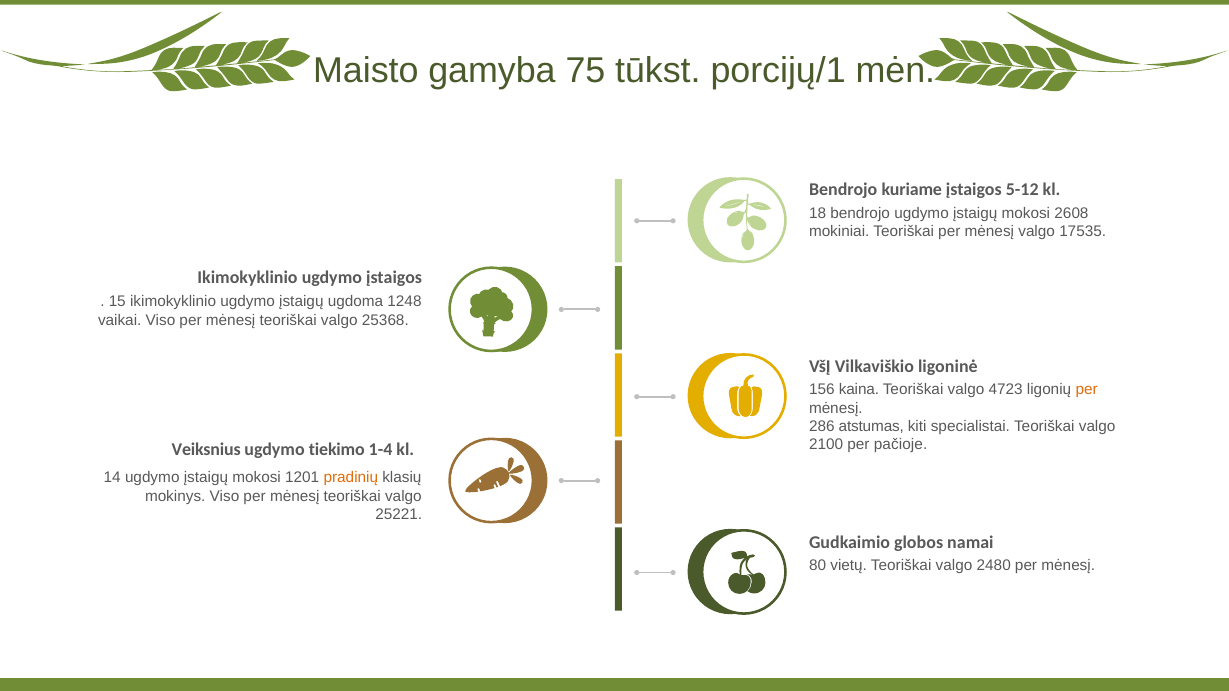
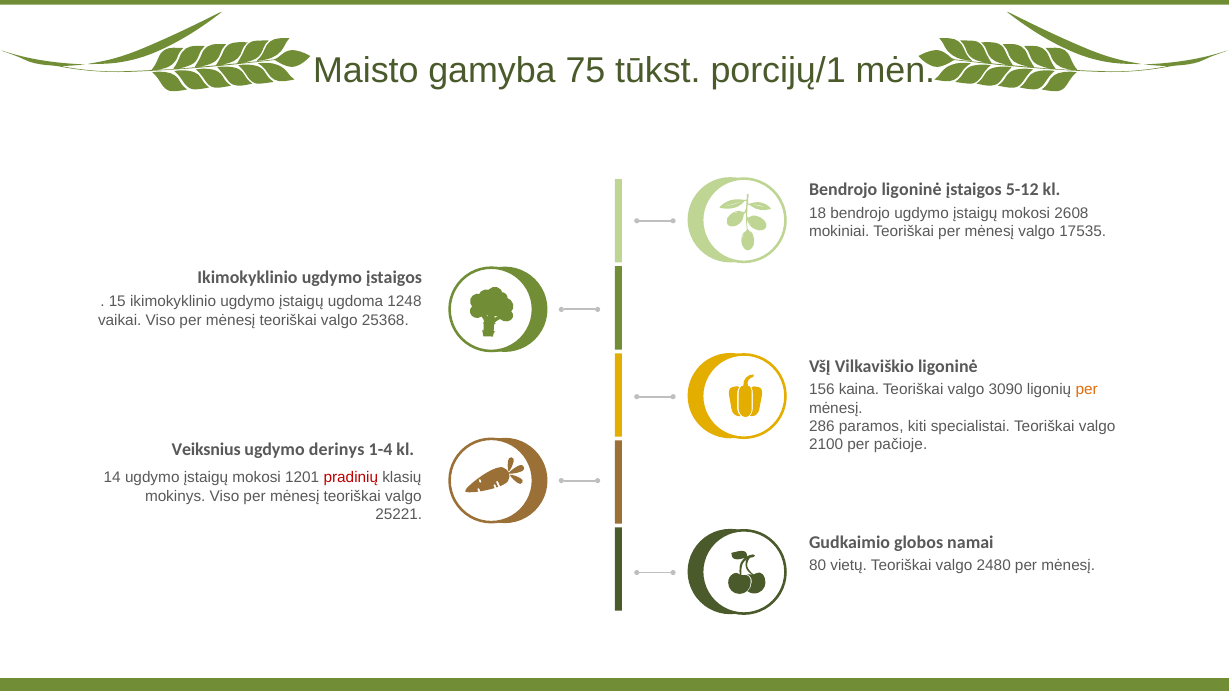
Bendrojo kuriame: kuriame -> ligoninė (912, 190)
4723: 4723 -> 3090 (1006, 390)
atstumas: atstumas -> paramos (871, 427)
tiekimo: tiekimo -> derinys (337, 450)
pradinių colour: orange -> red (351, 478)
